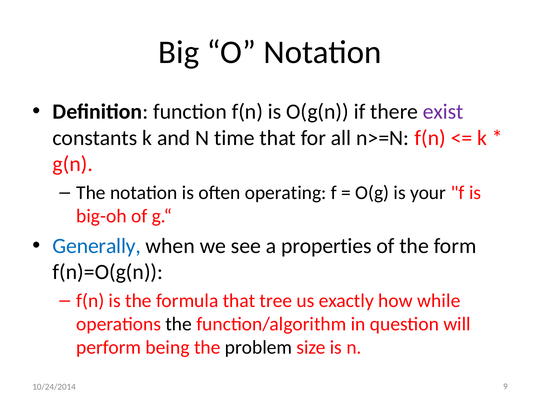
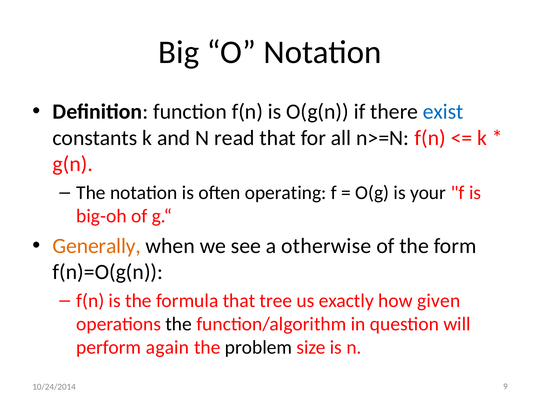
exist colour: purple -> blue (443, 112)
time: time -> read (234, 138)
Generally colour: blue -> orange (97, 246)
properties: properties -> otherwise (326, 246)
while: while -> given (439, 301)
being: being -> again (168, 348)
